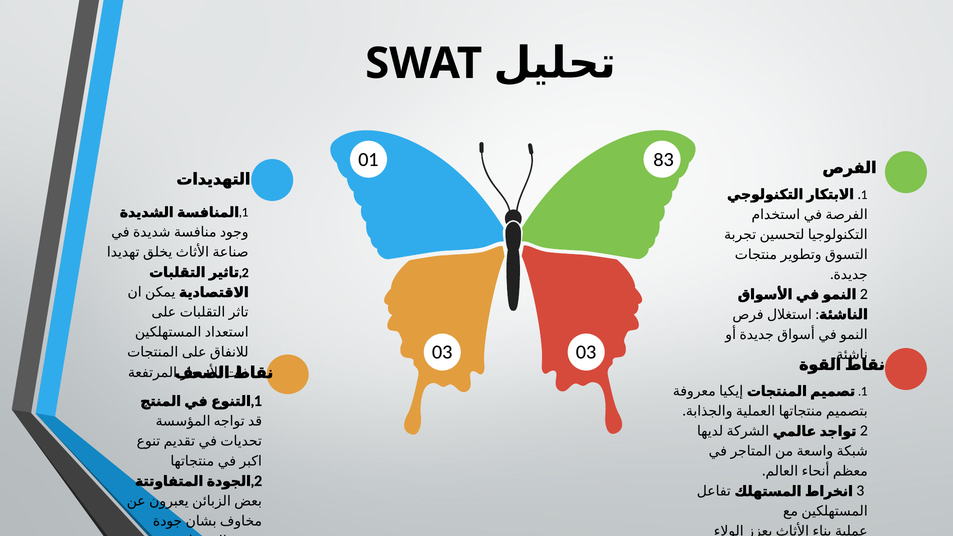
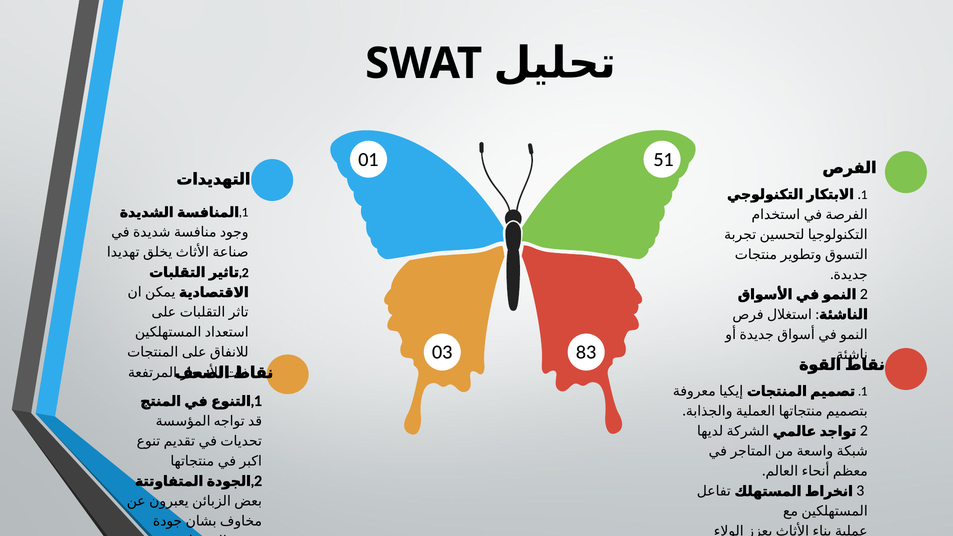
83: 83 -> 51 (664, 160)
03 03: 03 -> 83 (586, 353)
